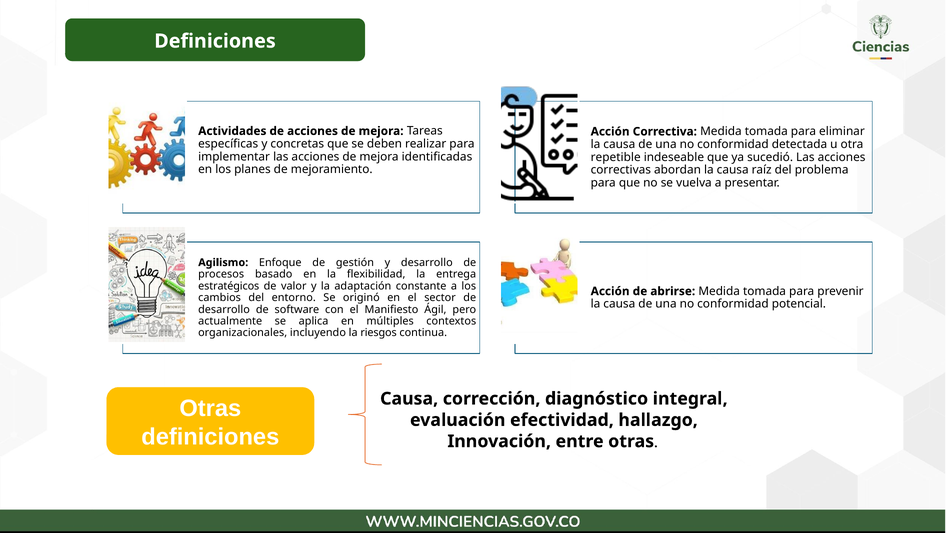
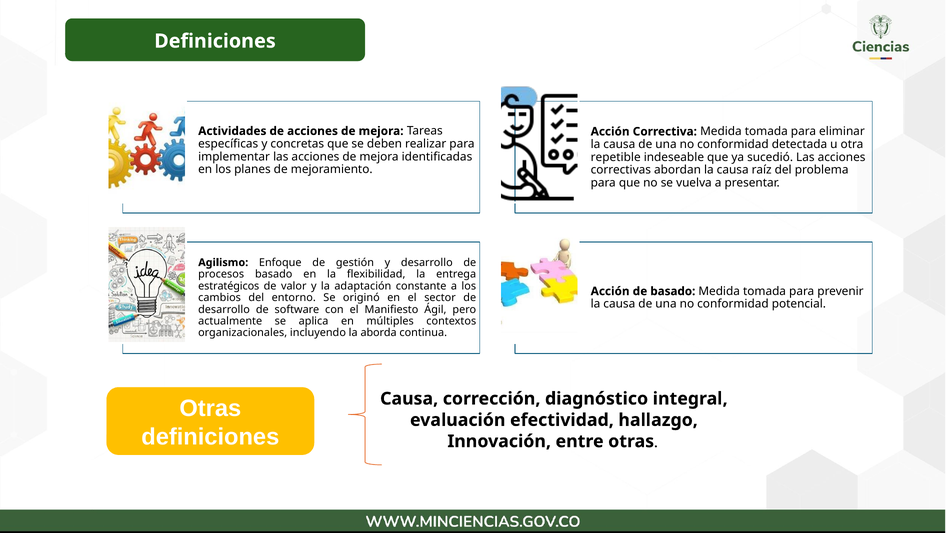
de abrirse: abrirse -> basado (673, 291)
riesgos: riesgos -> aborda (379, 333)
